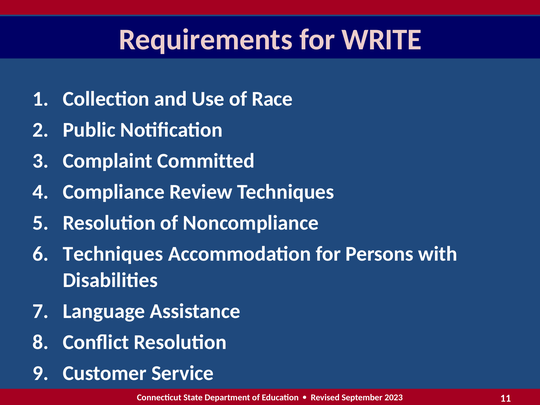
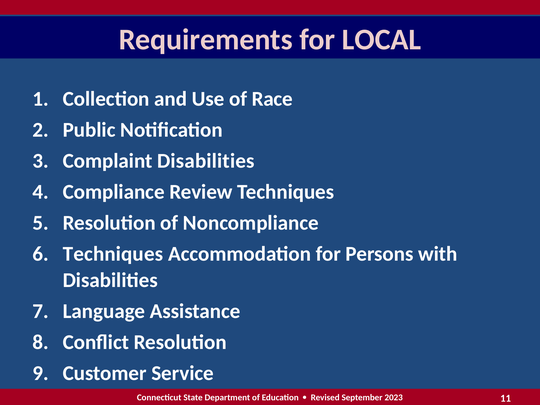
WRITE: WRITE -> LOCAL (382, 39)
Complaint Committed: Committed -> Disabilities (206, 161)
